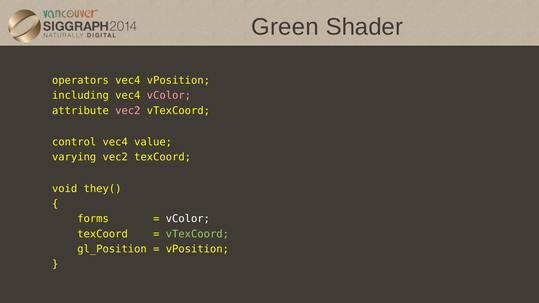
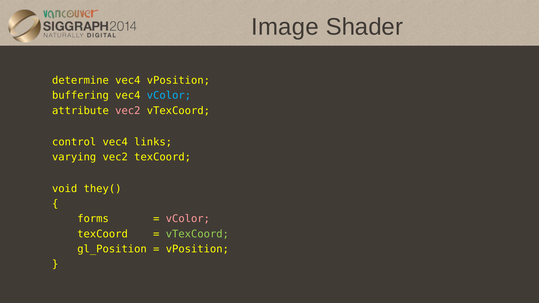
Green: Green -> Image (285, 27)
operators: operators -> determine (80, 80)
including: including -> buffering (80, 96)
vColor colour: pink -> light blue (169, 96)
value: value -> links (153, 142)
vColor colour: white -> pink (188, 219)
